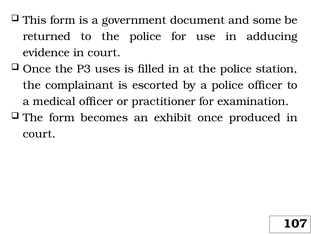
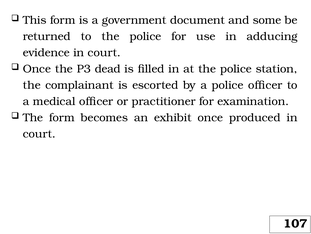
uses: uses -> dead (108, 69)
